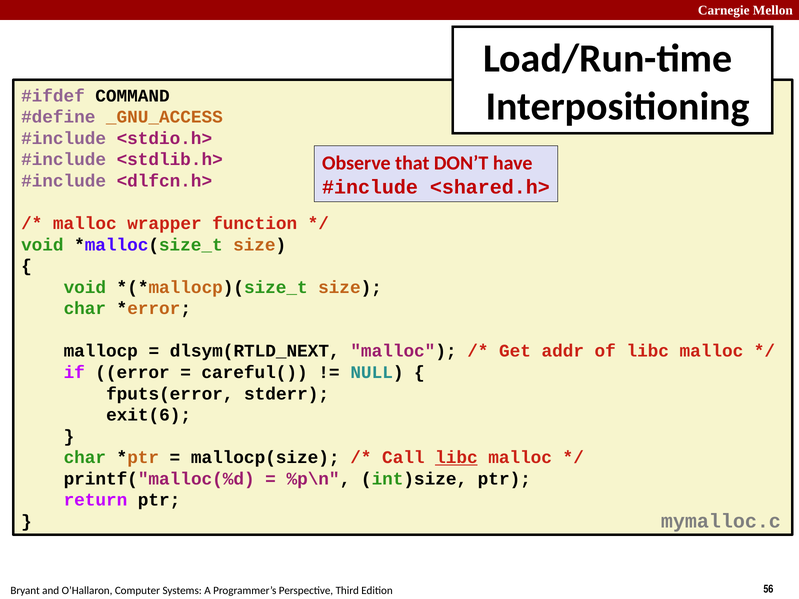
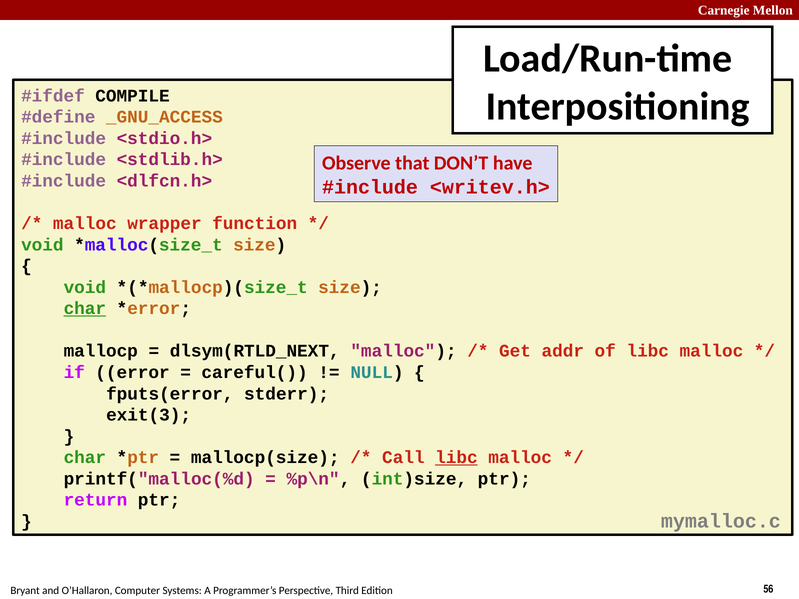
COMMAND: COMMAND -> COMPILE (133, 96)
<shared.h>: <shared.h> -> <writev.h> (490, 187)
char underline: none -> present (85, 309)
exit(6: exit(6 -> exit(3 (149, 415)
